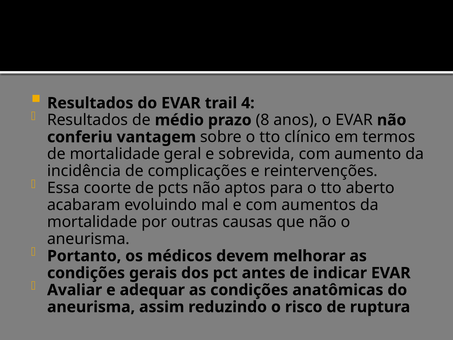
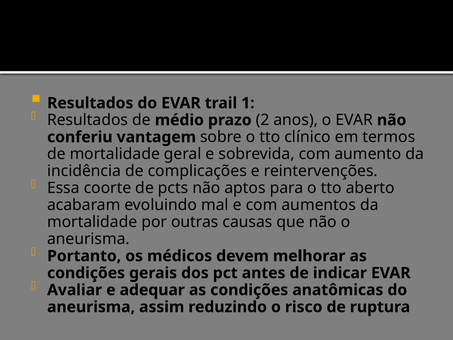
4: 4 -> 1 (248, 103)
8: 8 -> 2 (263, 120)
